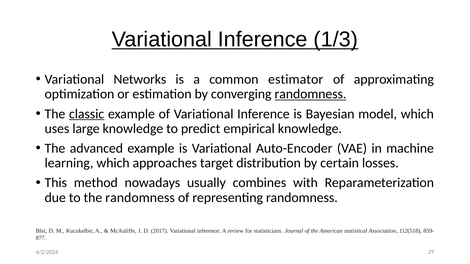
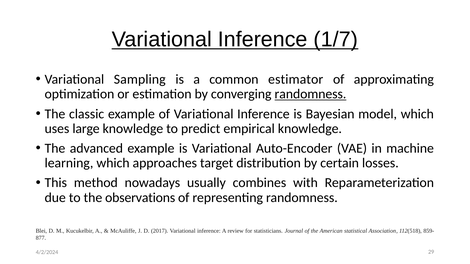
1/3: 1/3 -> 1/7 (336, 39)
Networks: Networks -> Sampling (140, 79)
classic underline: present -> none (87, 114)
the randomness: randomness -> observations (140, 198)
